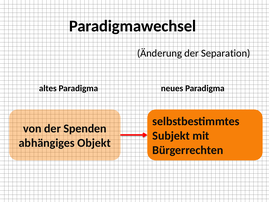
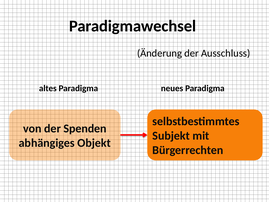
Separation: Separation -> Ausschluss (226, 53)
